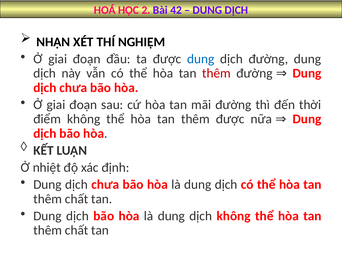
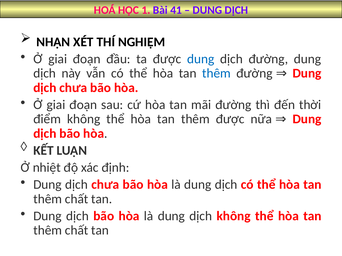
2: 2 -> 1 (146, 10)
42: 42 -> 41 (176, 10)
thêm colour: red -> blue (216, 73)
